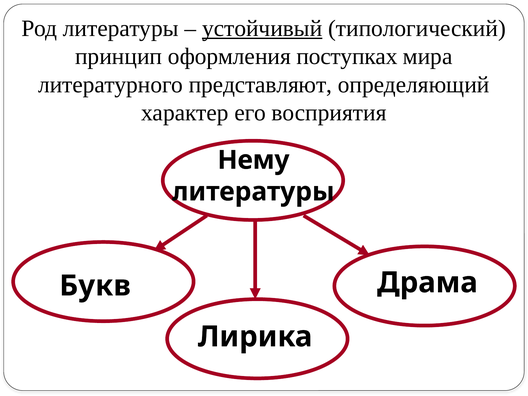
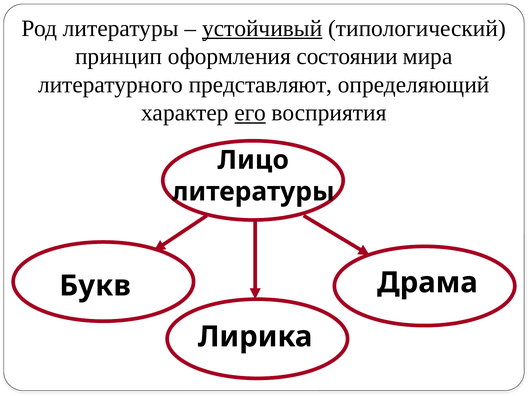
поступках: поступках -> состоянии (347, 56)
его underline: none -> present (250, 113)
Нему: Нему -> Лицо (253, 160)
